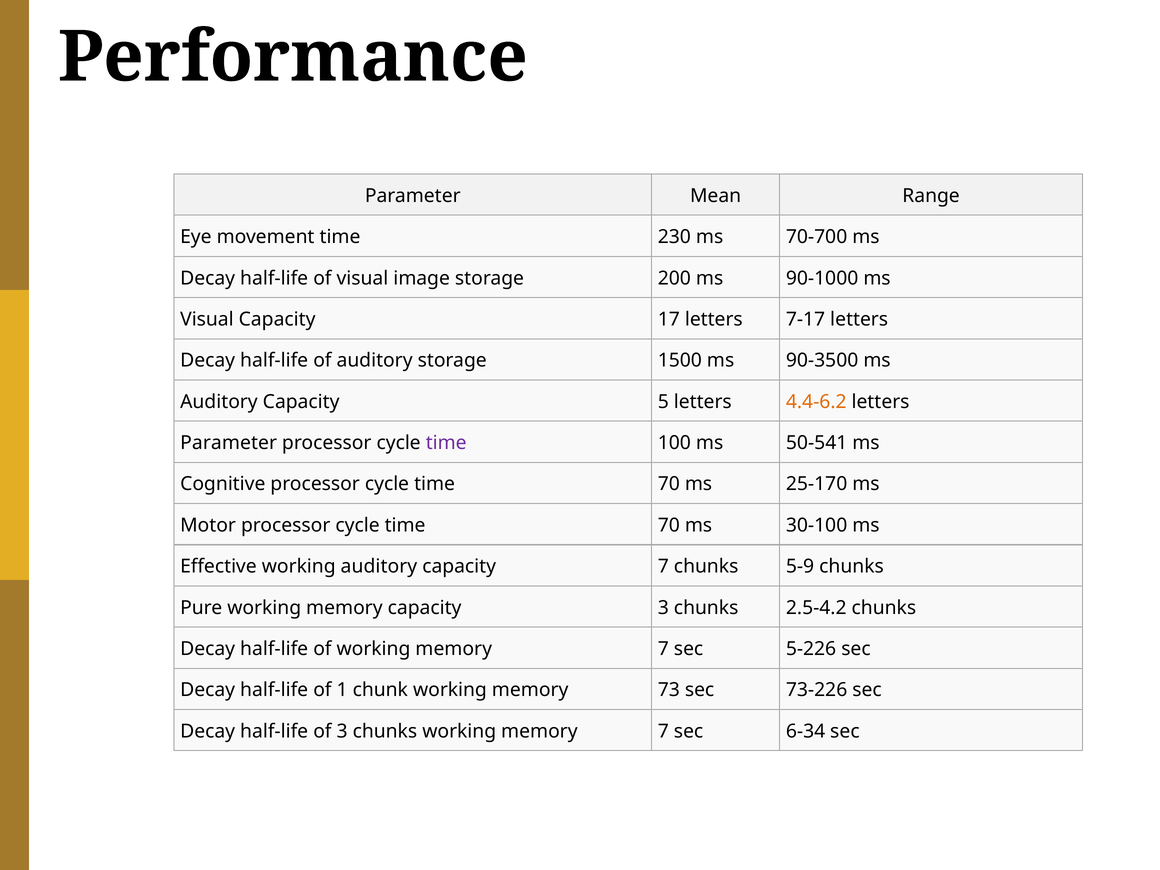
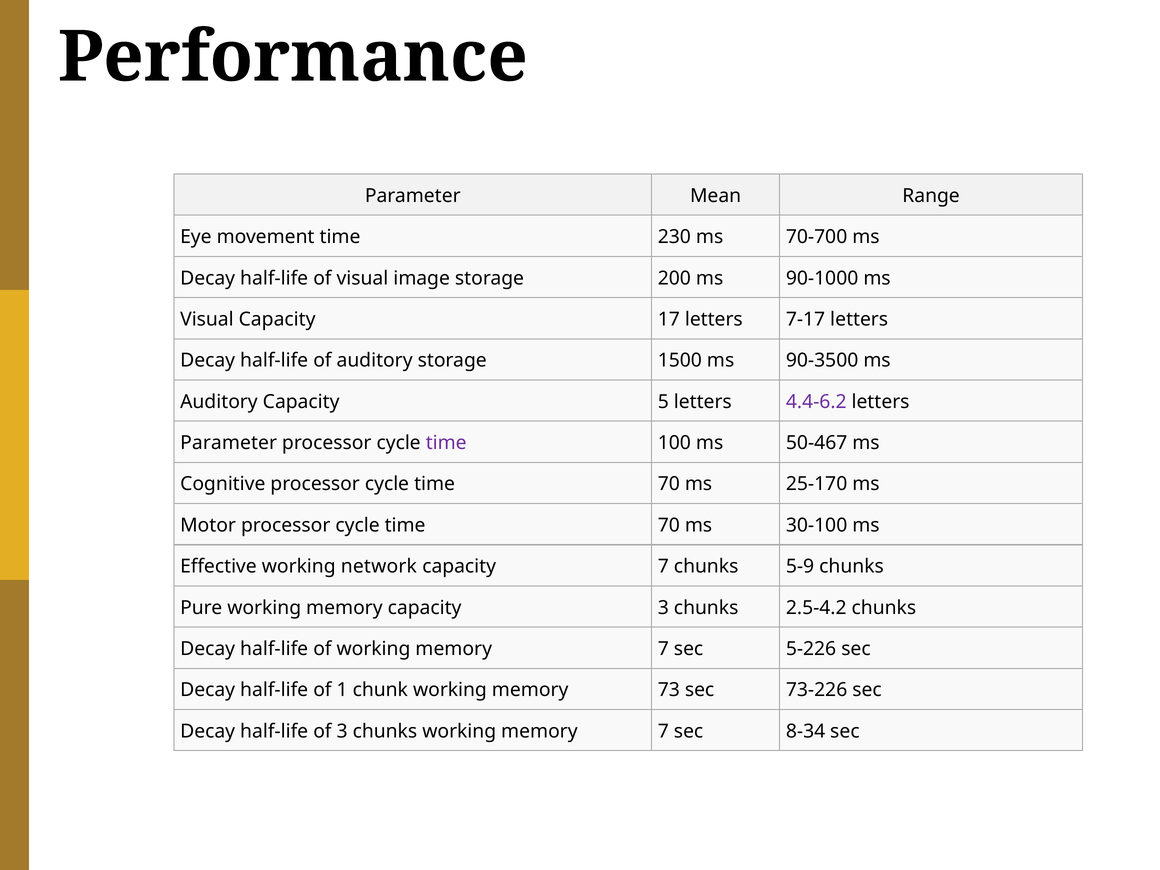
4.4-6.2 colour: orange -> purple (816, 402)
50-541: 50-541 -> 50-467 (817, 443)
working auditory: auditory -> network (379, 567)
6-34: 6-34 -> 8-34 (806, 731)
